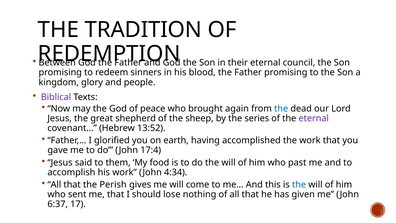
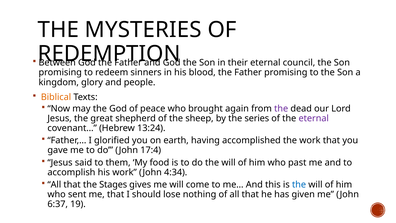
TRADITION: TRADITION -> MYSTERIES (143, 30)
Biblical colour: purple -> orange (56, 97)
the colour: blue -> purple (281, 108)
13:52: 13:52 -> 13:24 (151, 128)
Perish: Perish -> Stages (113, 184)
17: 17 -> 19 (78, 204)
